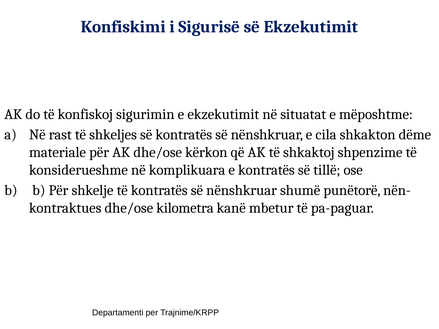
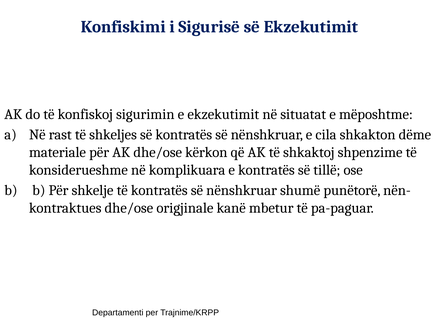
kilometra: kilometra -> origjinale (185, 208)
